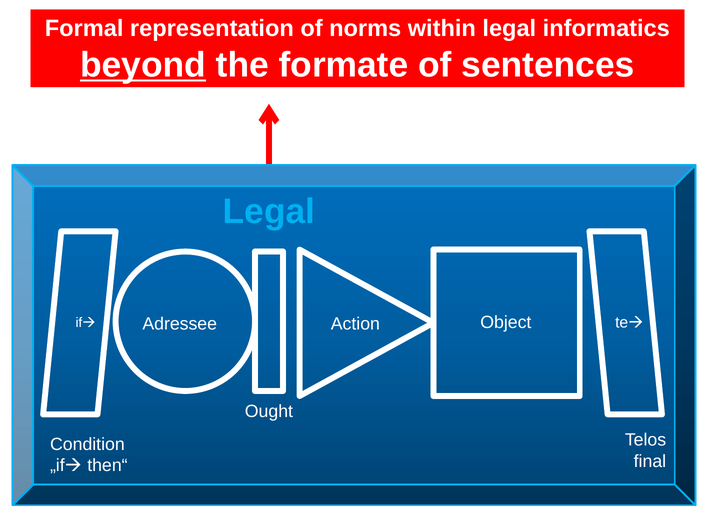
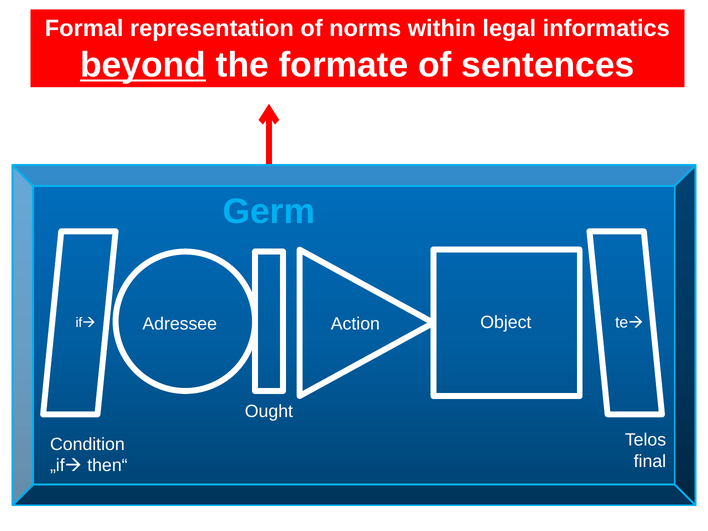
Legal: Legal -> Germ (269, 212)
